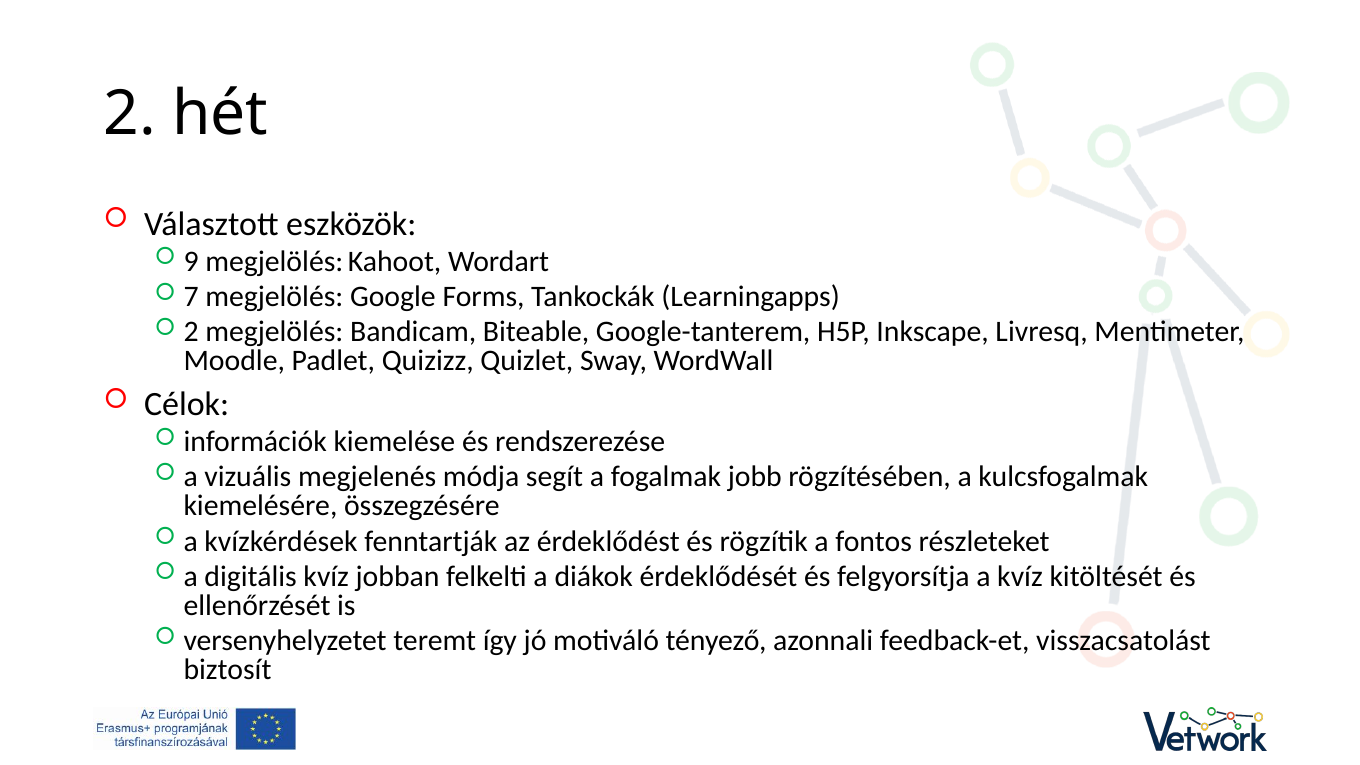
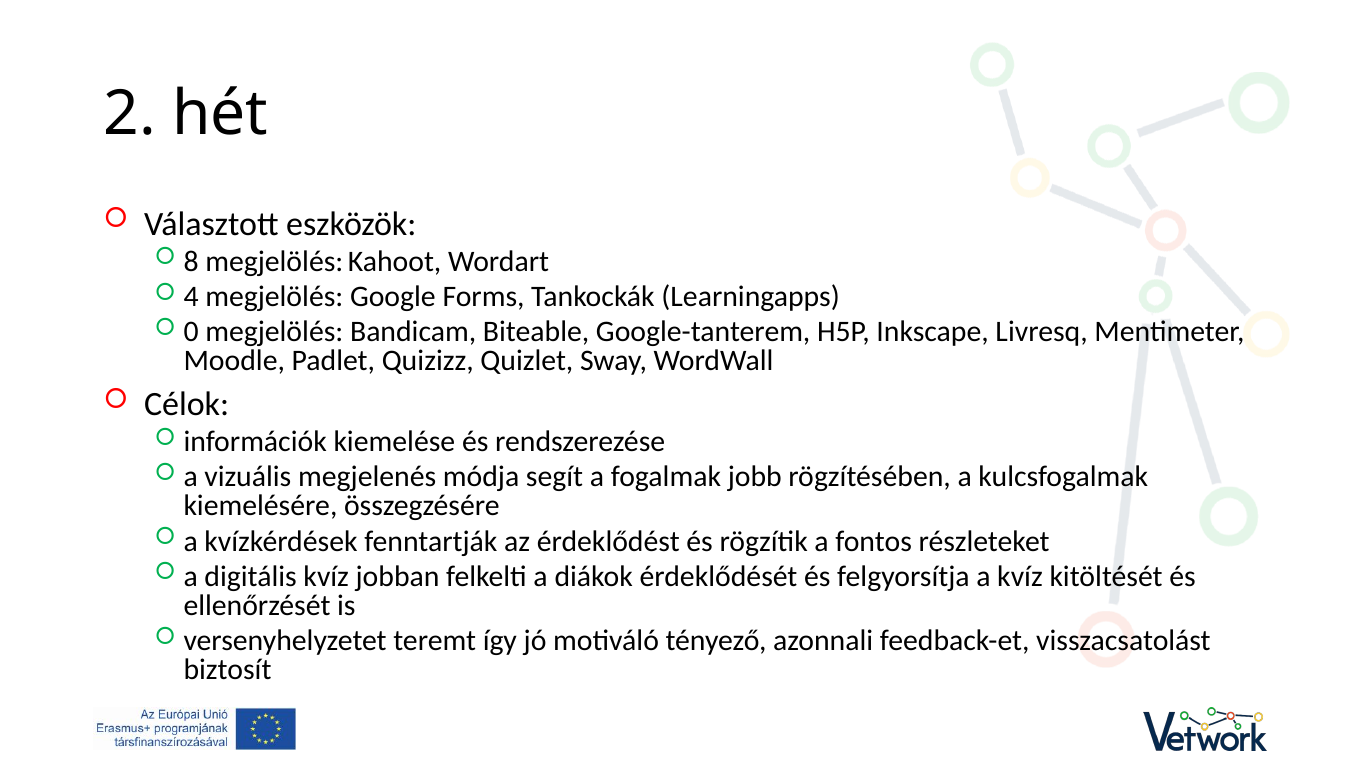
9: 9 -> 8 (191, 261)
7: 7 -> 4 (191, 297)
2: 2 -> 0 (191, 332)
